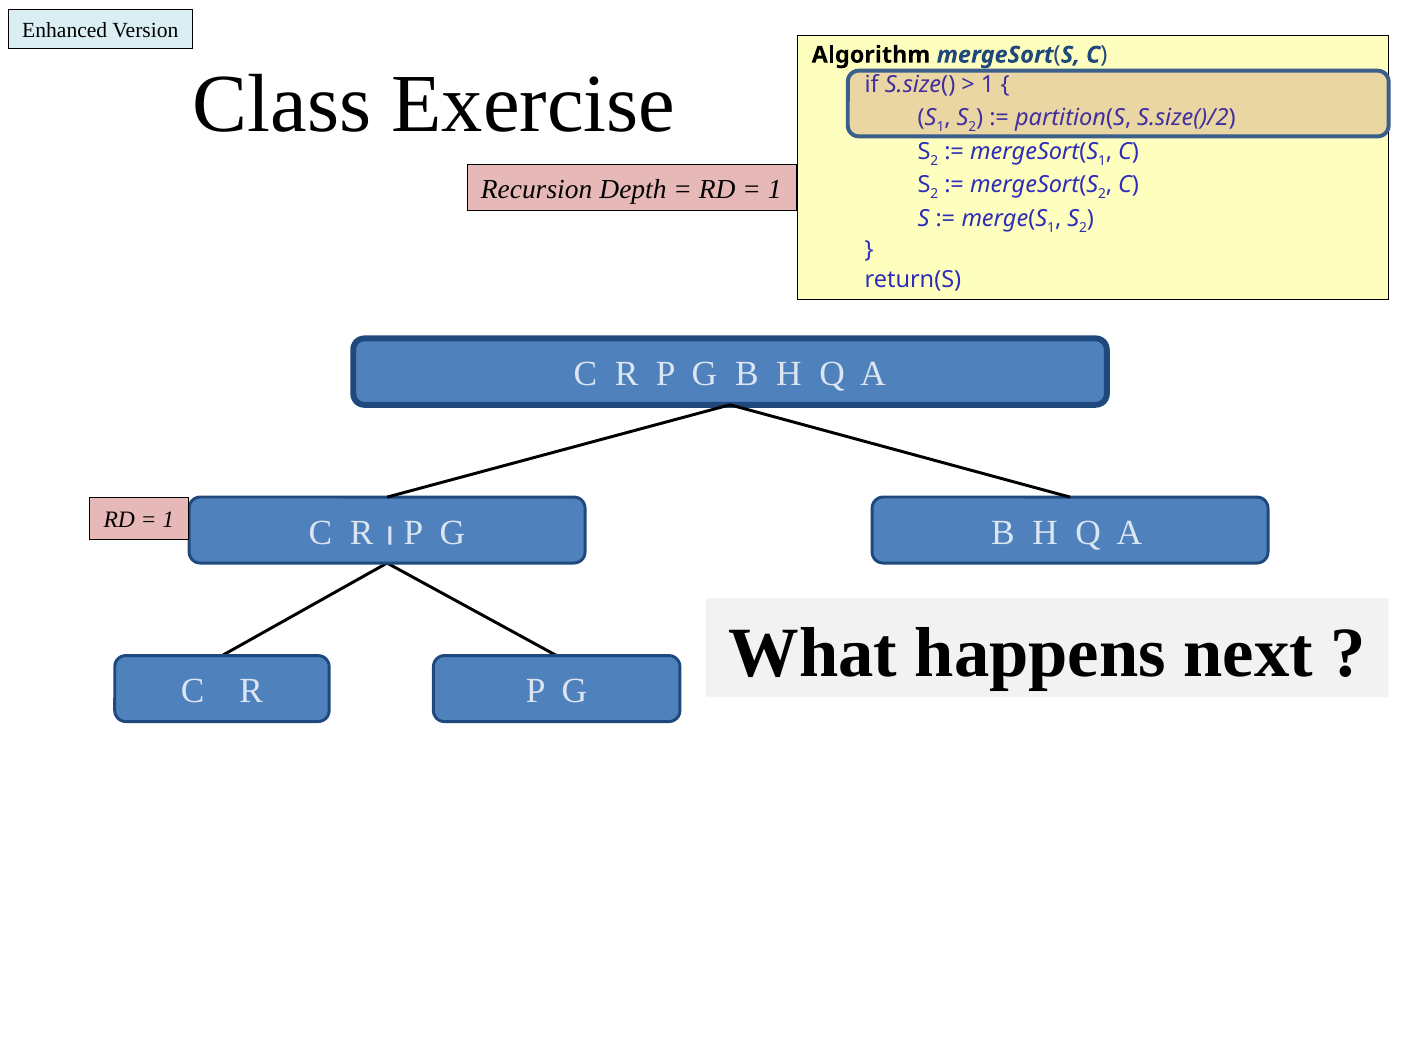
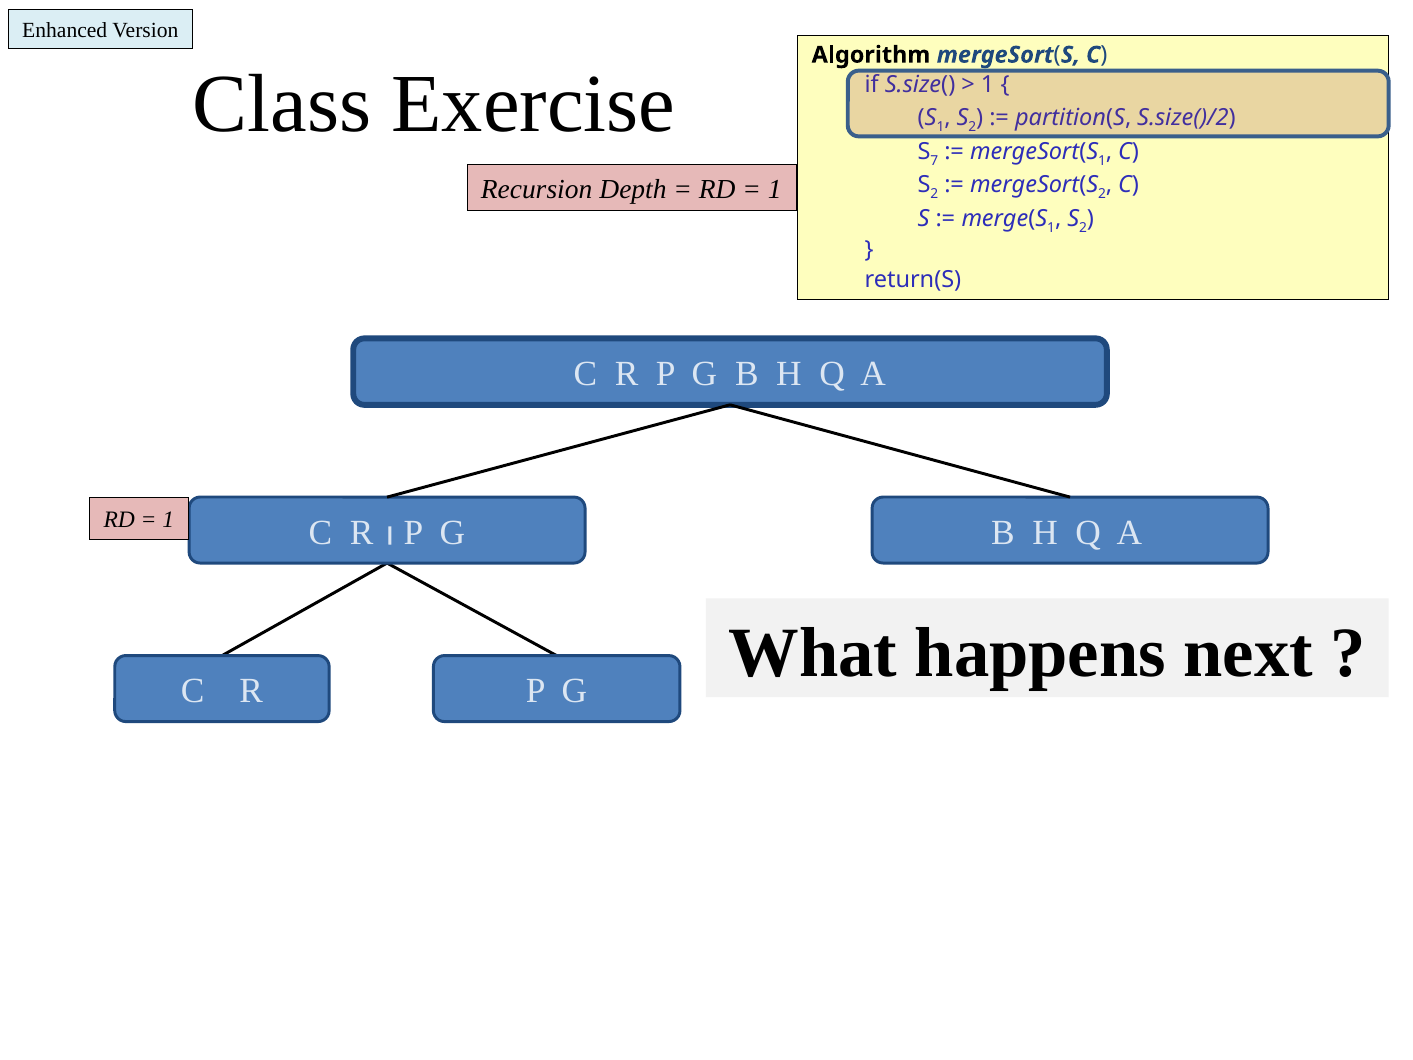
2: 2 -> 7 (934, 161)
